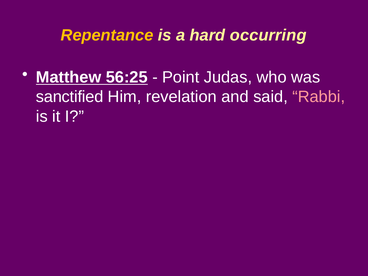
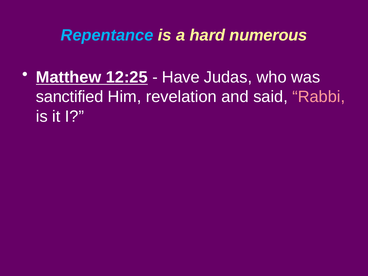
Repentance colour: yellow -> light blue (107, 35)
occurring: occurring -> numerous (268, 35)
56:25: 56:25 -> 12:25 (127, 77)
Point: Point -> Have (181, 77)
